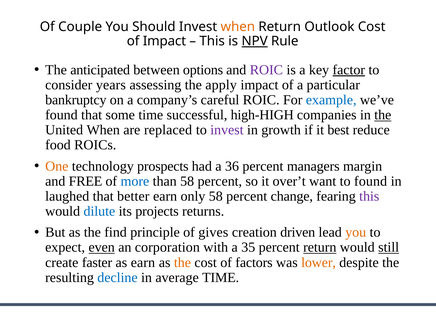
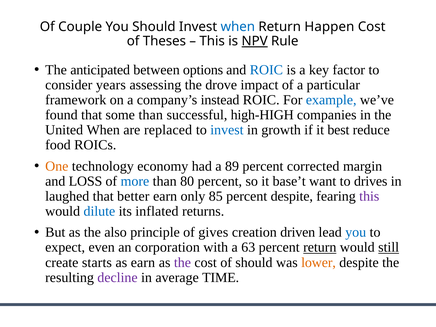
when colour: orange -> blue (238, 27)
Outlook: Outlook -> Happen (329, 27)
of Impact: Impact -> Theses (164, 41)
ROIC colour: purple -> blue (266, 70)
factor underline: present -> none (349, 70)
apply: apply -> drove (221, 85)
bankruptcy: bankruptcy -> framework (76, 100)
careful: careful -> instead (220, 100)
some time: time -> than (151, 115)
the underline: present -> none (383, 115)
invest colour: purple -> blue (227, 130)
prospects: prospects -> economy (163, 166)
36: 36 -> 89 (232, 166)
managers: managers -> corrected (313, 166)
FREE: FREE -> LOSS (85, 181)
than 58: 58 -> 80 (187, 181)
over’t: over’t -> base’t (289, 181)
to found: found -> drives (371, 181)
only 58: 58 -> 85 (216, 196)
percent change: change -> despite (292, 196)
projects: projects -> inflated (157, 211)
find: find -> also (116, 232)
you colour: orange -> blue (356, 232)
even underline: present -> none (102, 247)
35: 35 -> 63 (248, 247)
faster: faster -> starts (97, 262)
the colour: orange -> purple (182, 262)
of factors: factors -> should (254, 262)
decline colour: blue -> purple (118, 277)
